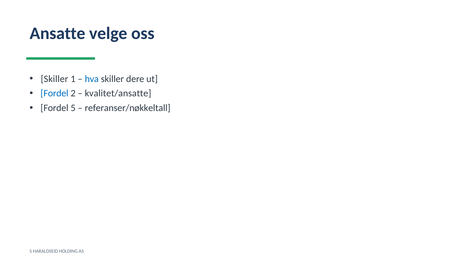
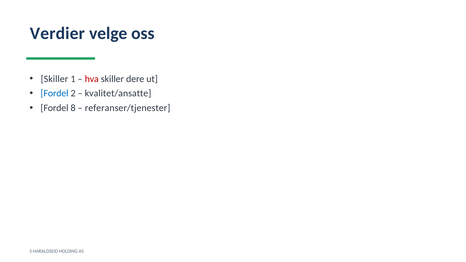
Ansatte: Ansatte -> Verdier (57, 33)
hva colour: blue -> red (92, 79)
5: 5 -> 8 (73, 108)
referanser/nøkkeltall: referanser/nøkkeltall -> referanser/tjenester (128, 108)
